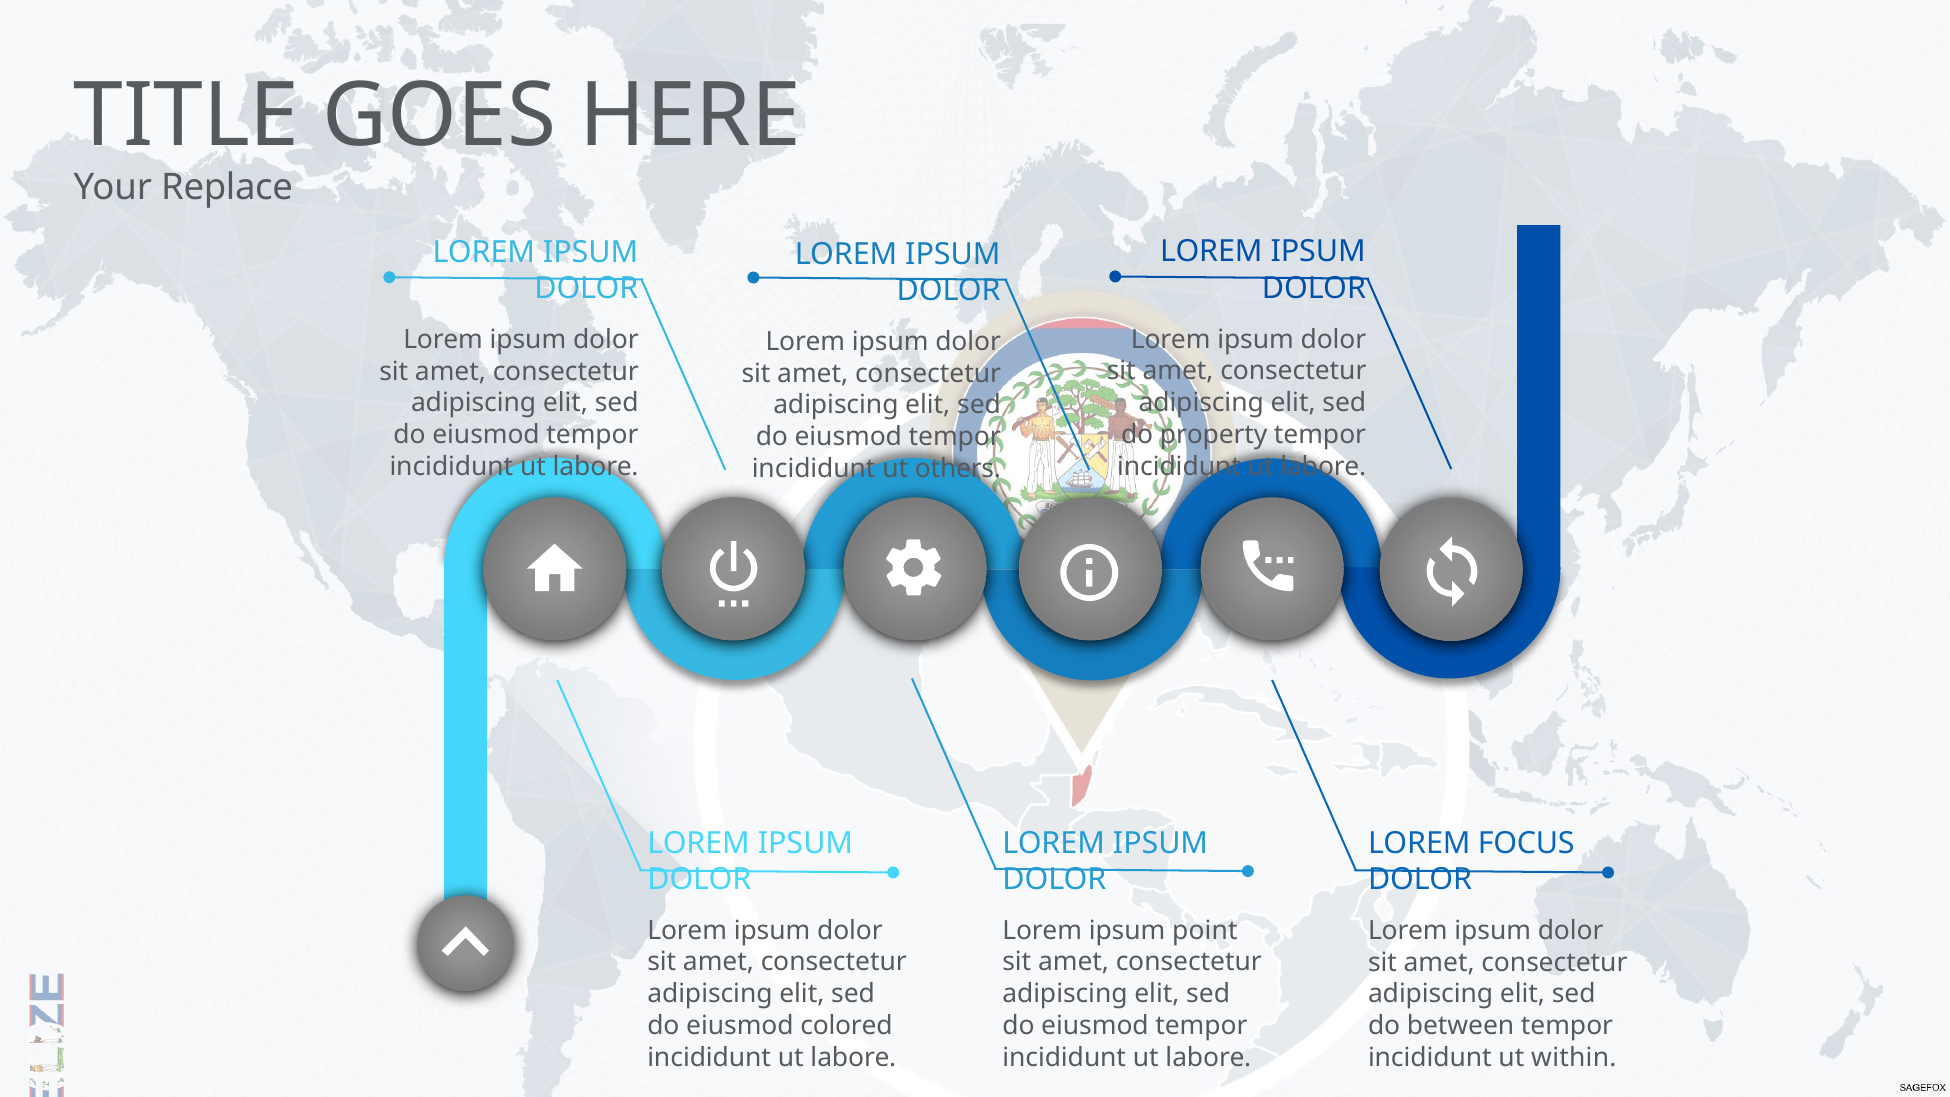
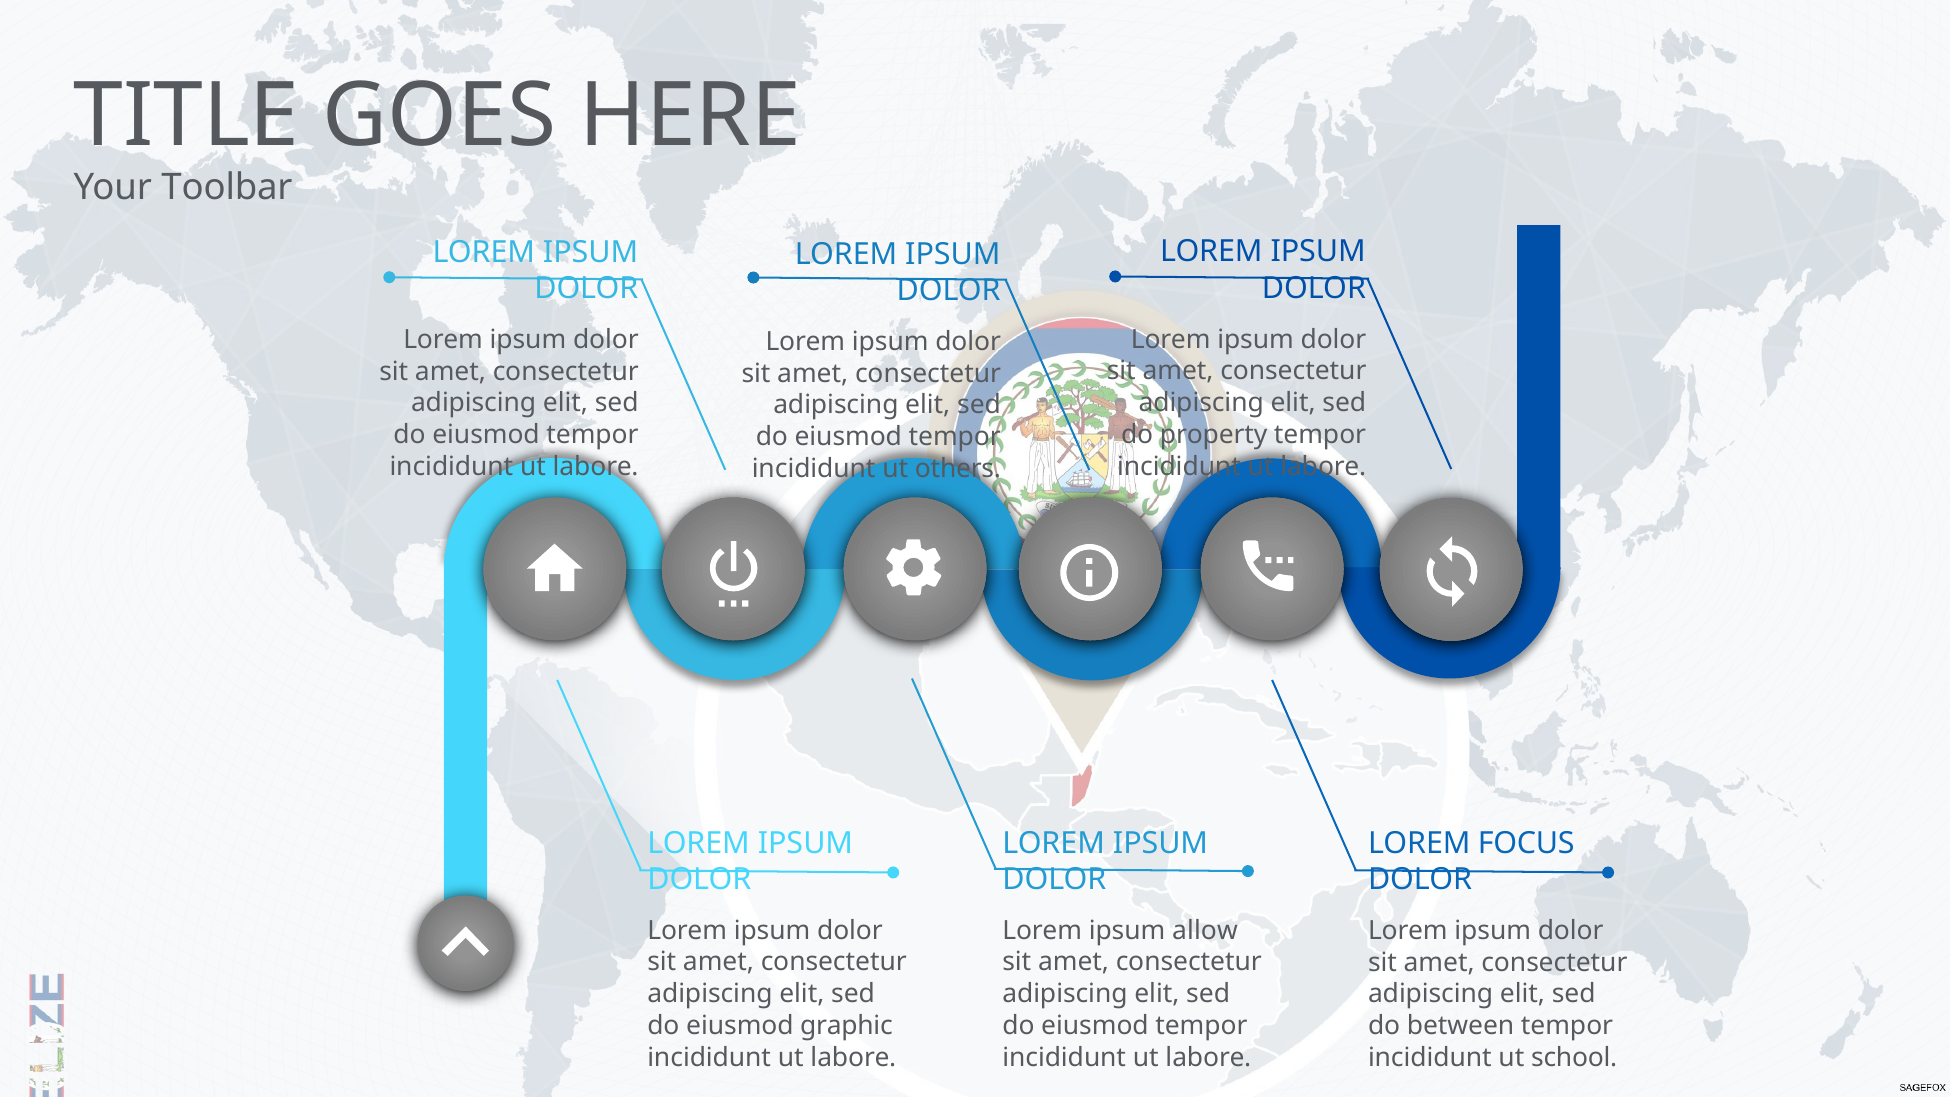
Replace: Replace -> Toolbar (227, 188)
point: point -> allow (1205, 930)
colored: colored -> graphic (846, 1025)
within: within -> school (1574, 1057)
